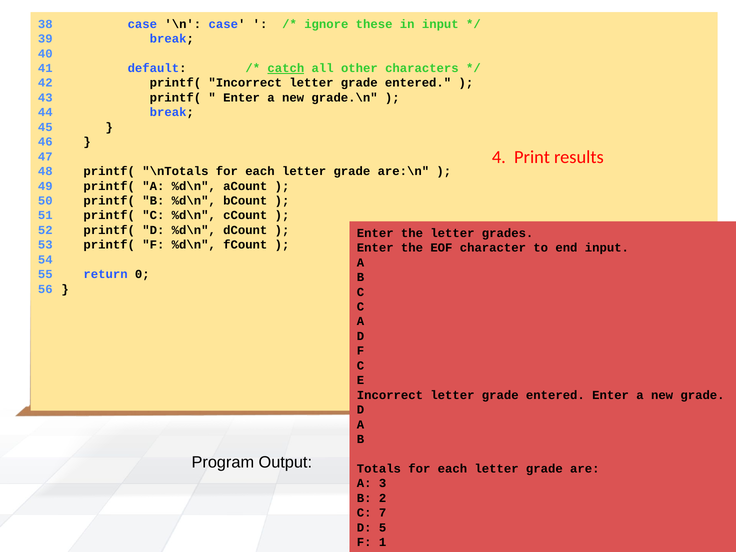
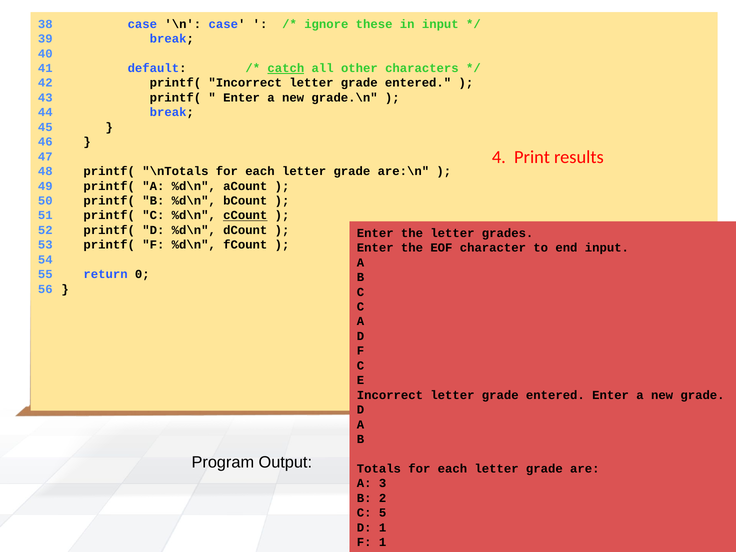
cCount underline: none -> present (245, 215)
7: 7 -> 5 (383, 513)
D 5: 5 -> 1 (383, 528)
